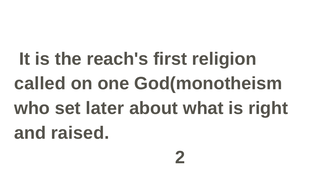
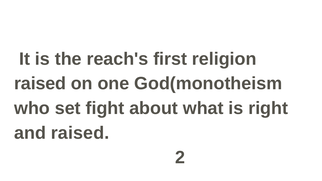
called: called -> raised (40, 84)
later: later -> fight (105, 108)
